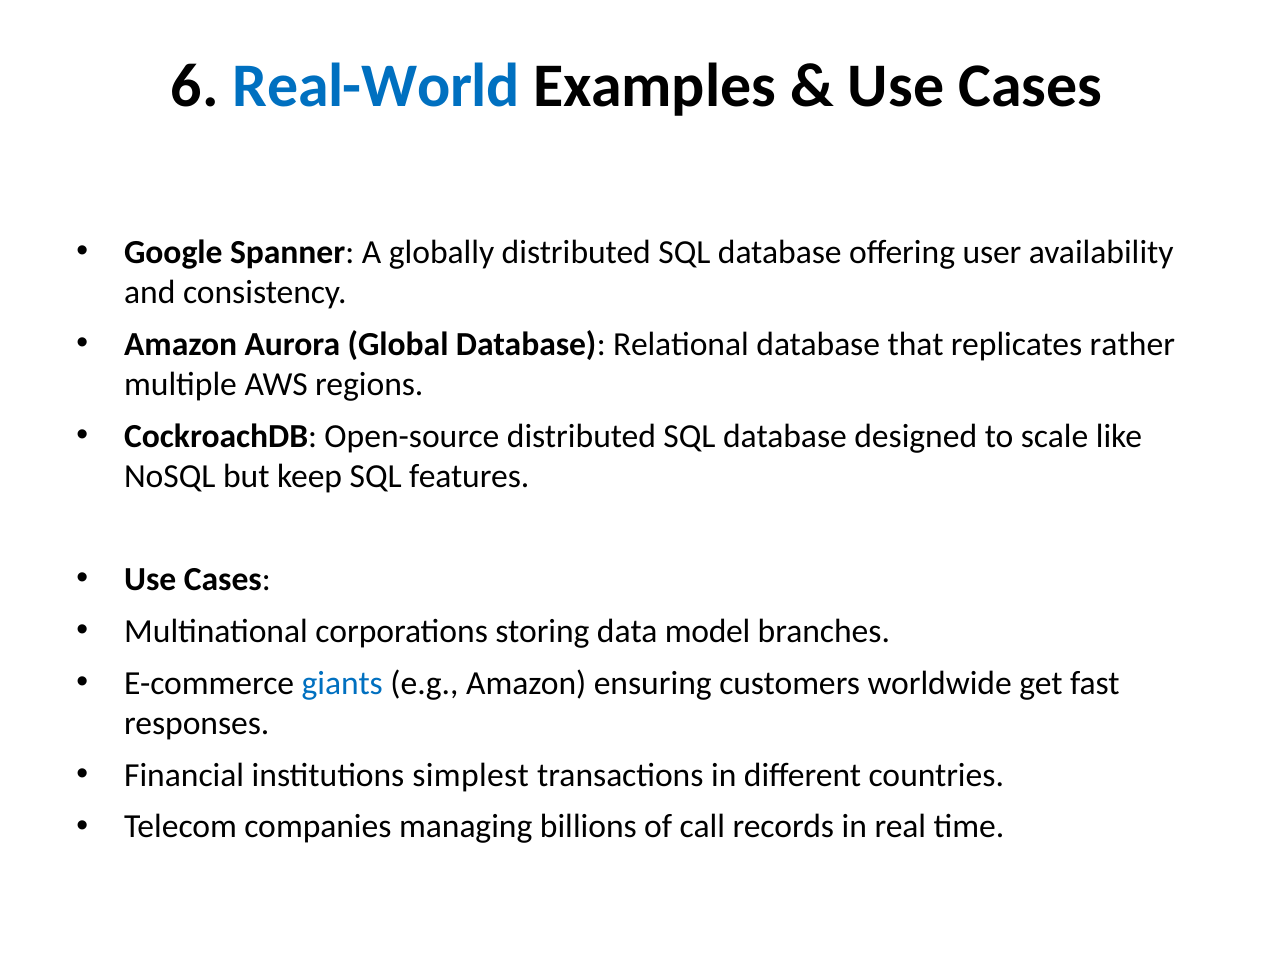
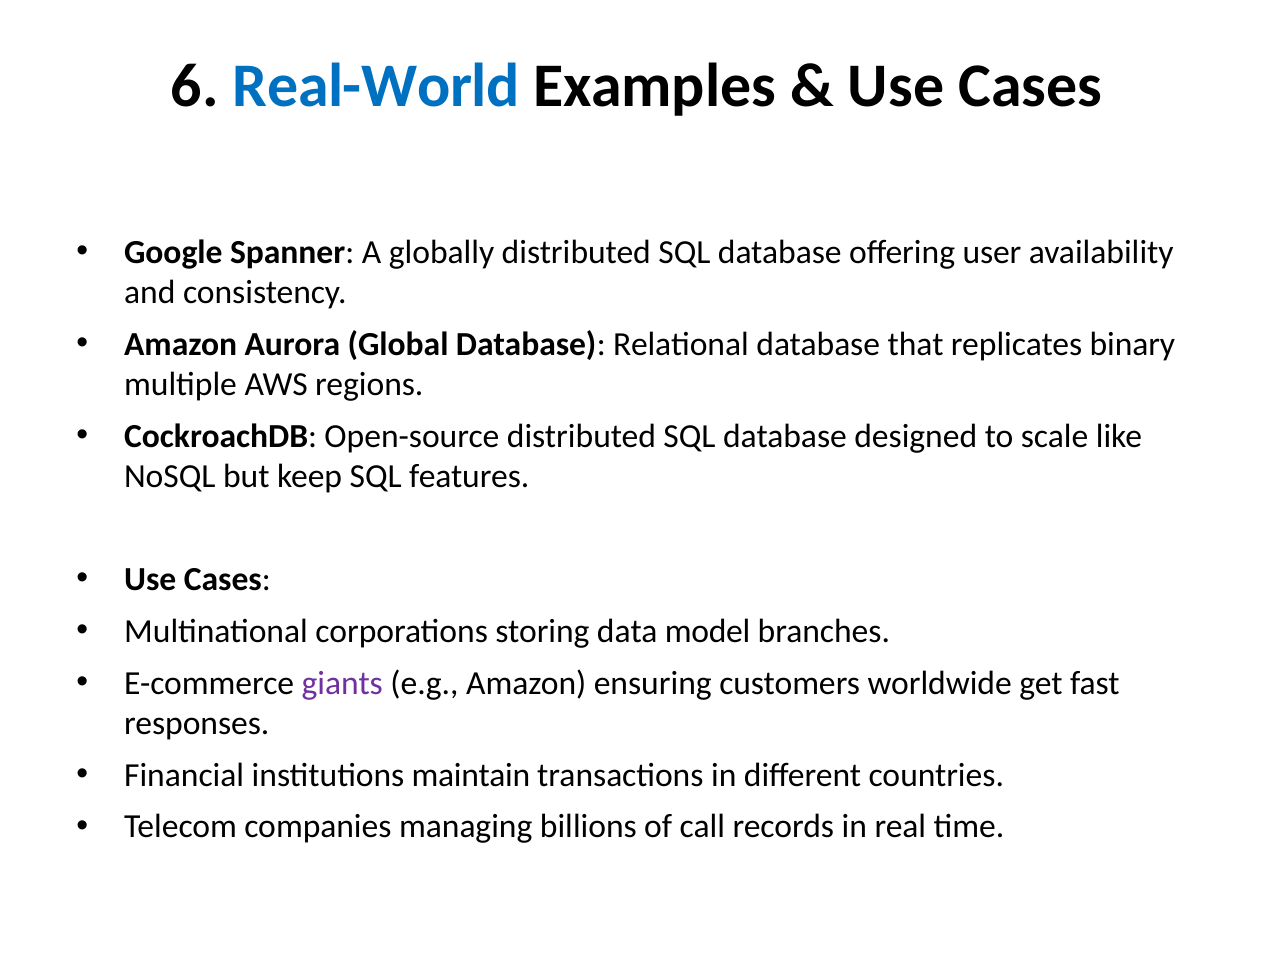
rather: rather -> binary (1132, 344)
giants colour: blue -> purple (342, 683)
simplest: simplest -> maintain (471, 775)
